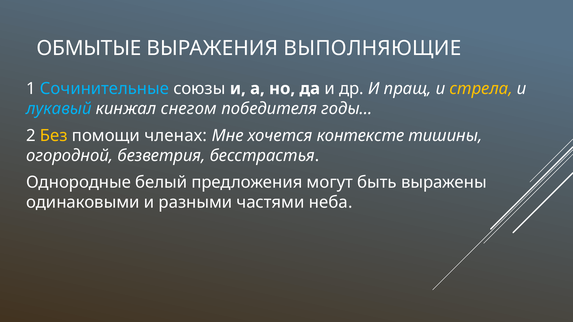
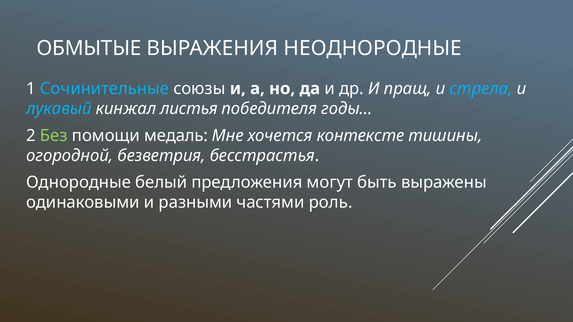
ВЫПОЛНЯЮЩИЕ: ВЫПОЛНЯЮЩИЕ -> НЕОДНОРОДНЫЕ (373, 48)
стрела colour: yellow -> light blue (481, 89)
снегом: снегом -> листья (189, 109)
Без colour: yellow -> light green (54, 136)
членах: членах -> медаль (176, 136)
неба: неба -> роль (331, 203)
